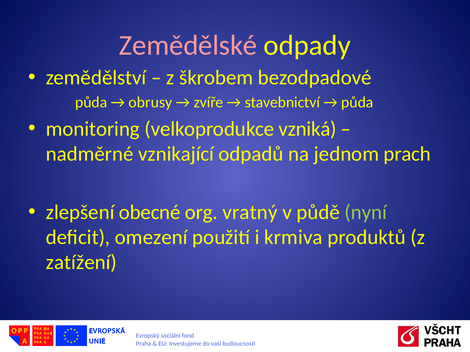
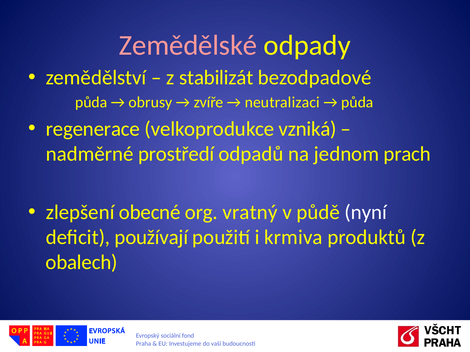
škrobem: škrobem -> stabilizát (216, 78)
stavebnictví: stavebnictví -> neutralizaci (282, 103)
monitoring: monitoring -> regenerace (93, 129)
vznikající: vznikající -> prostředí (176, 154)
nyní colour: light green -> white (366, 213)
omezení: omezení -> používají (151, 238)
zatížení: zatížení -> obalech (82, 263)
